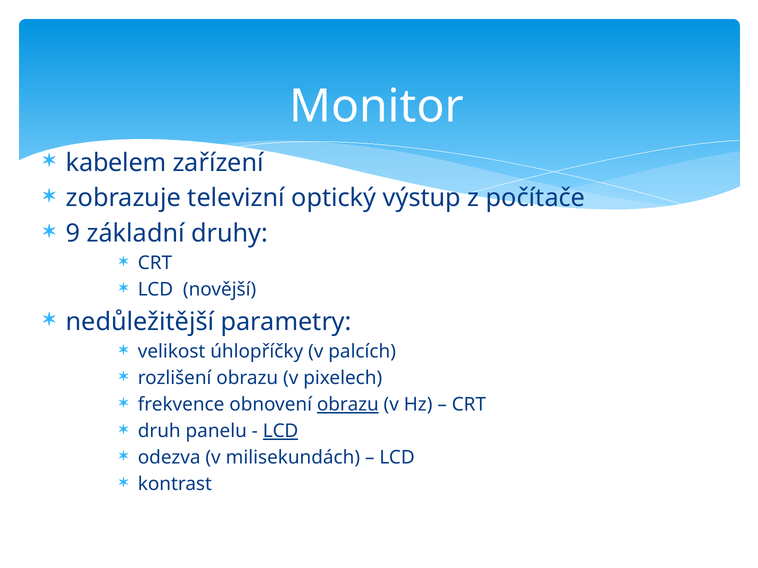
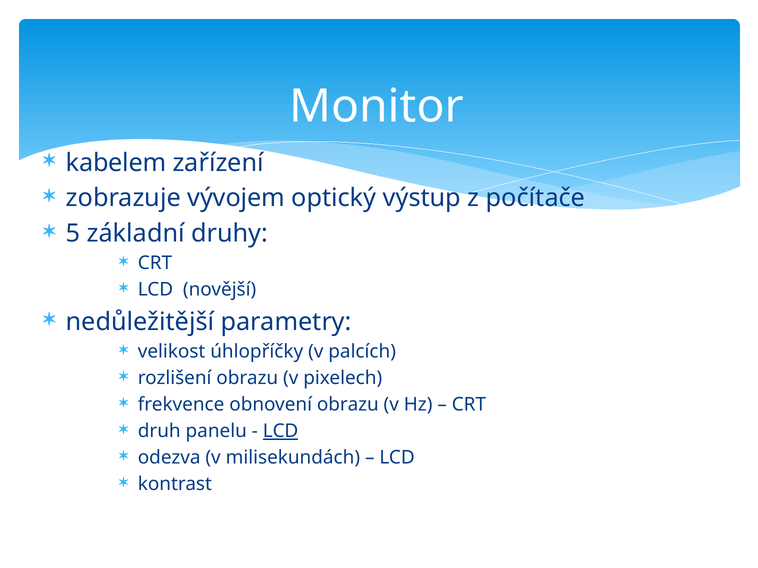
televizní: televizní -> vývojem (236, 198)
9: 9 -> 5 (73, 234)
obrazu underline: present -> none (348, 405)
